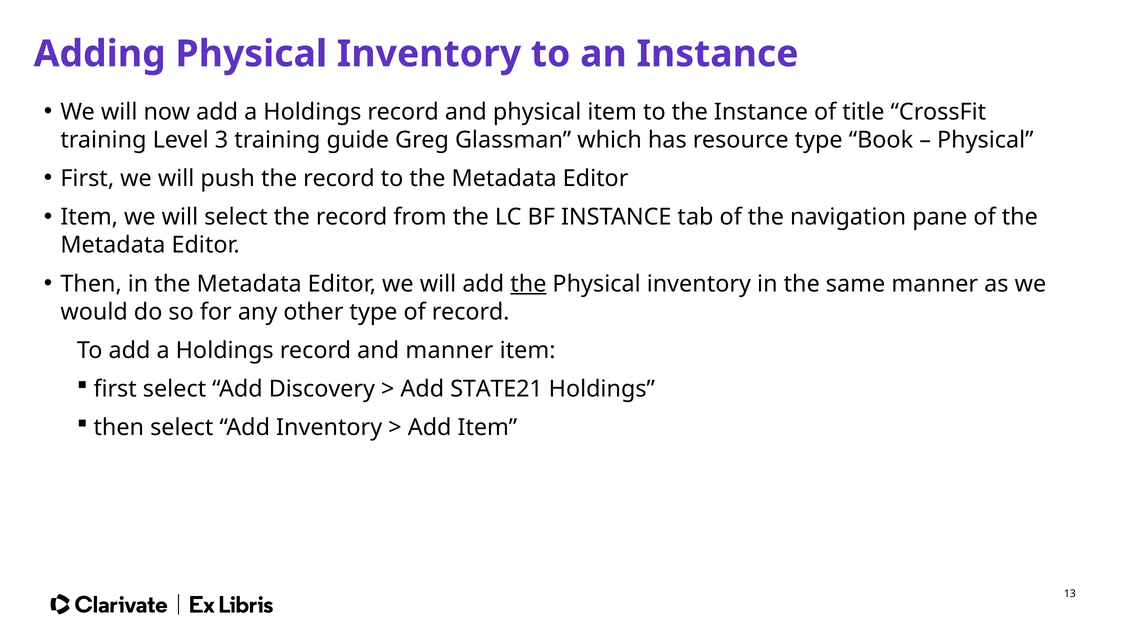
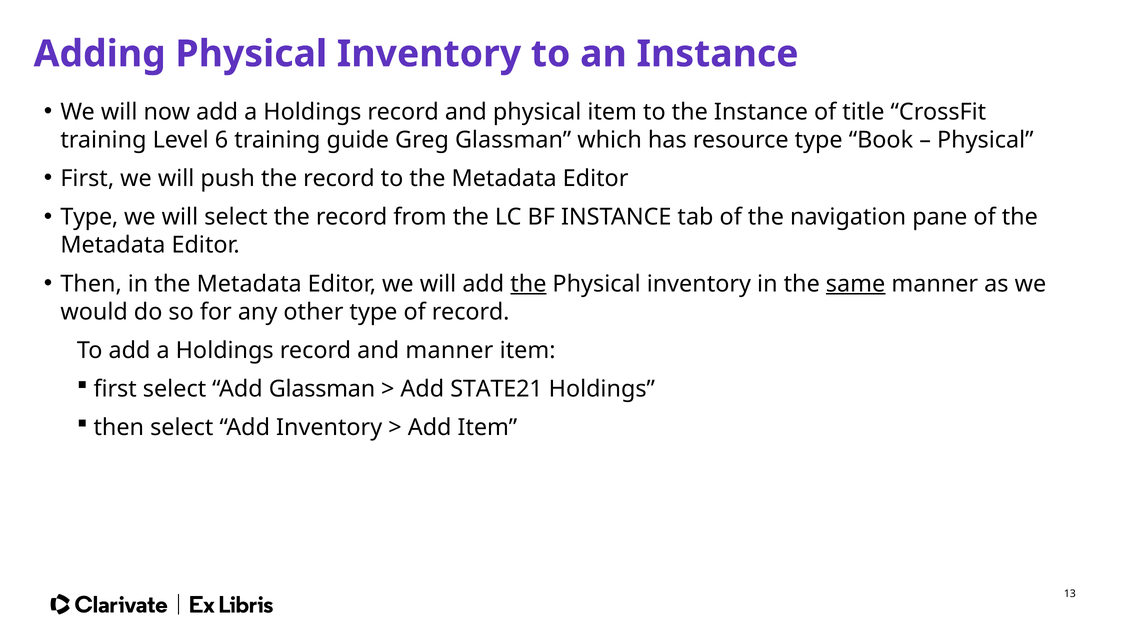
3: 3 -> 6 (222, 140)
Item: Item -> Type (89, 217)
same underline: none -> present (856, 284)
Add Discovery: Discovery -> Glassman (322, 389)
